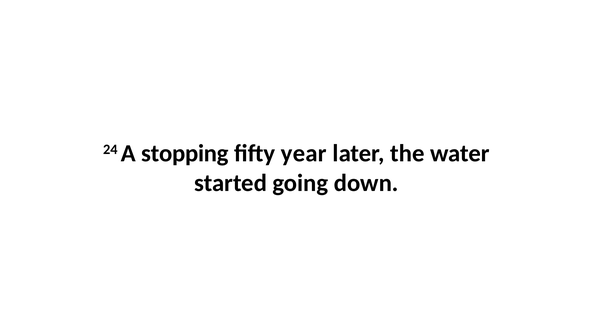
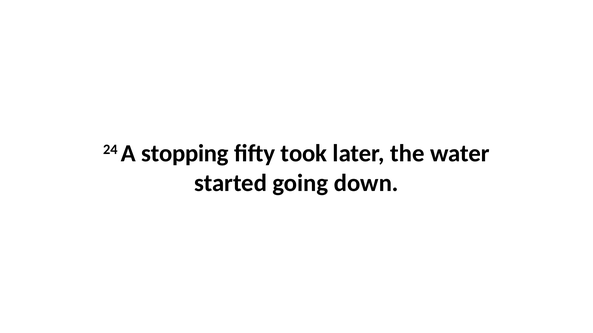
year: year -> took (304, 154)
